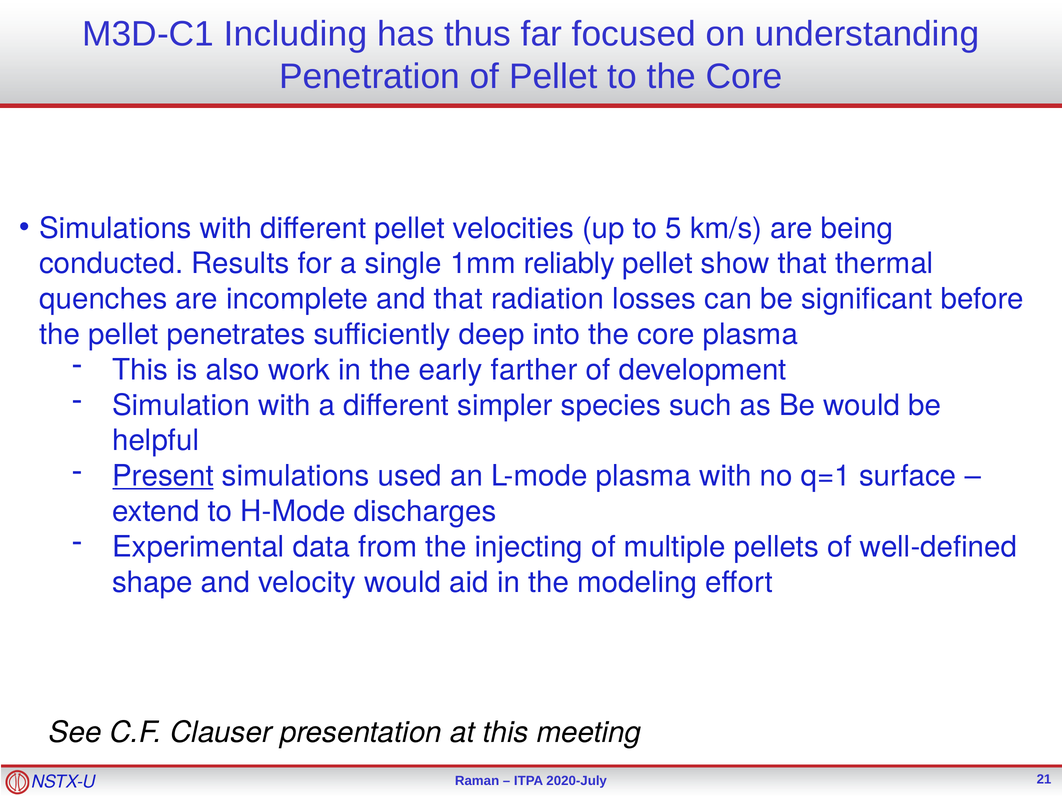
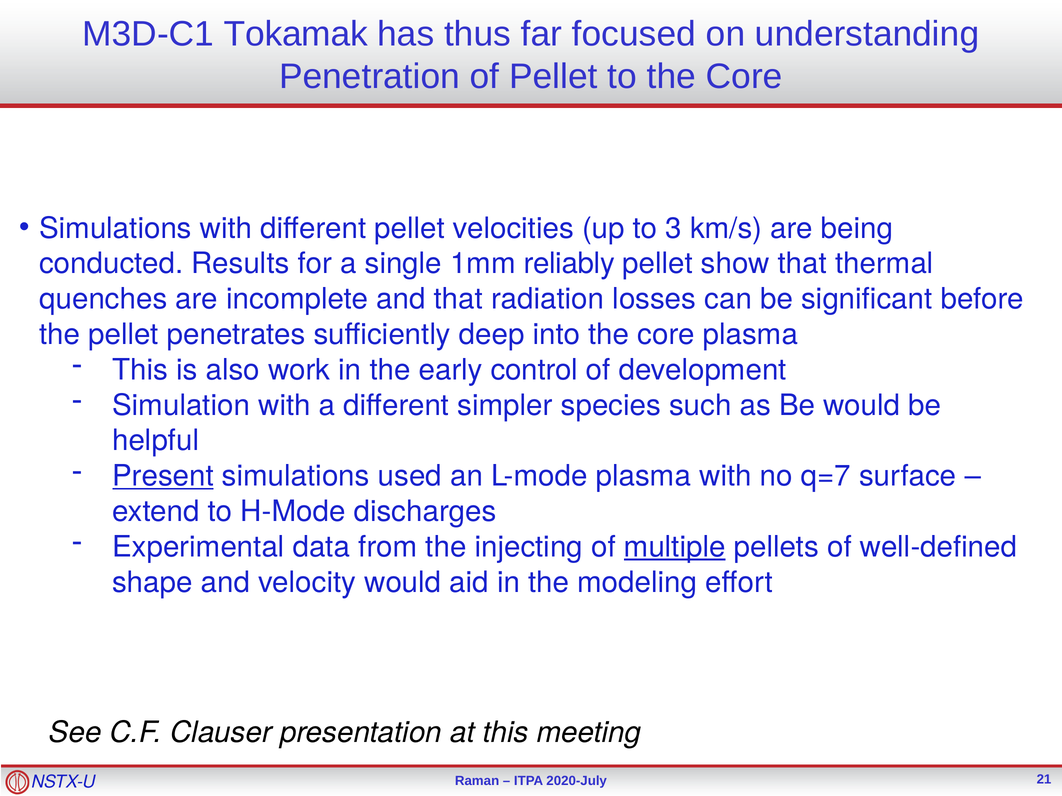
Including: Including -> Tokamak (296, 34)
5: 5 -> 3 (674, 228)
farther: farther -> control (534, 370)
q=1: q=1 -> q=7 (826, 476)
multiple underline: none -> present (675, 547)
